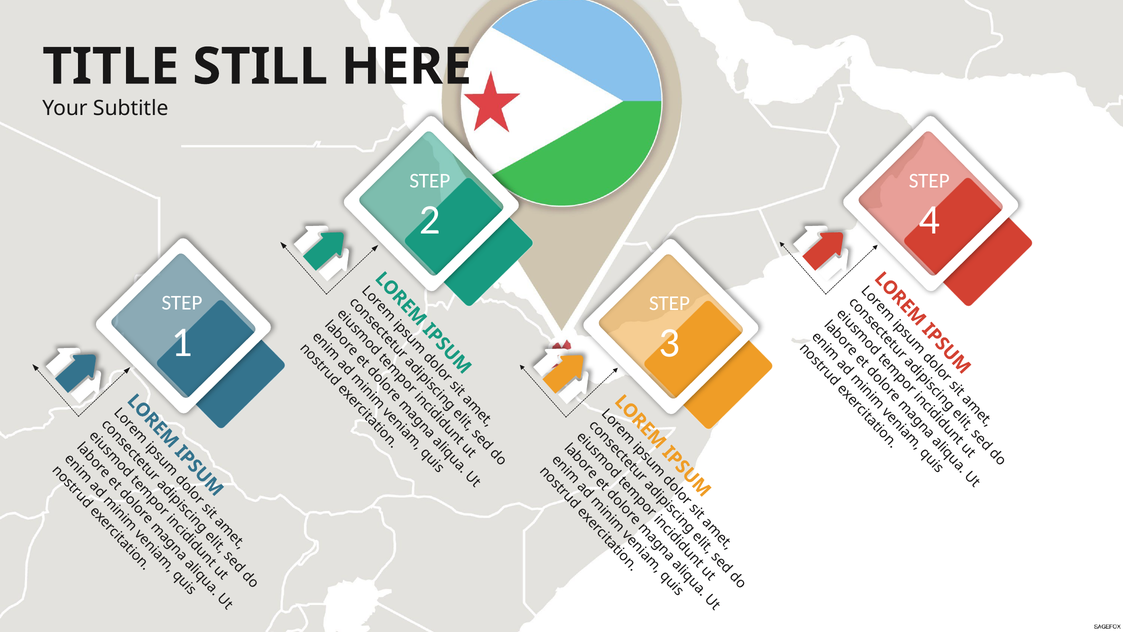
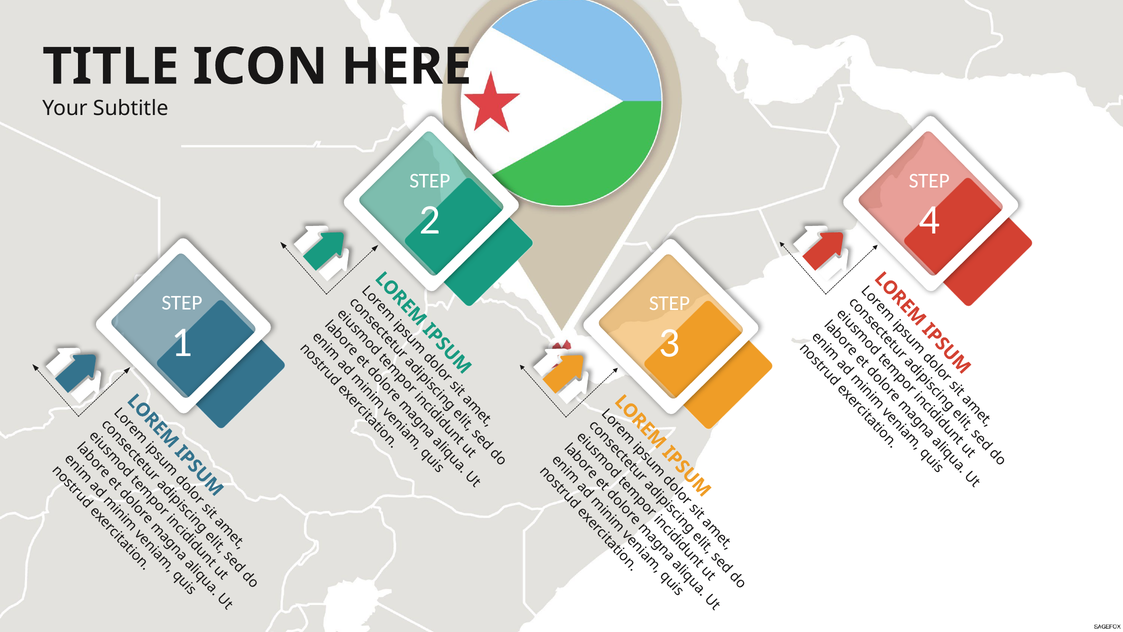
STILL: STILL -> ICON (260, 67)
